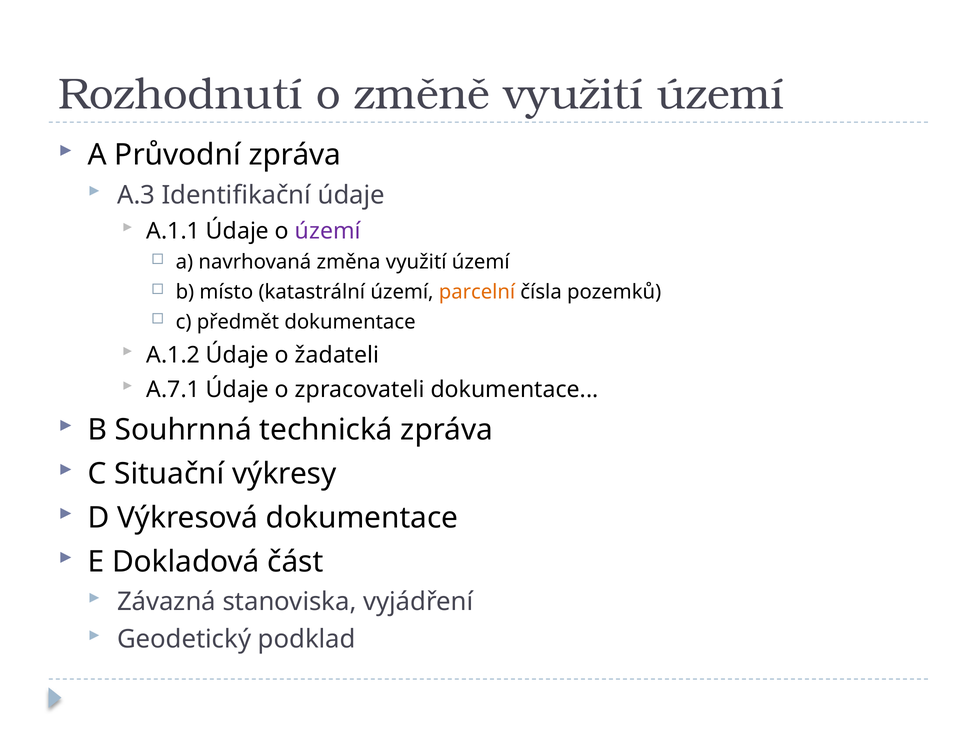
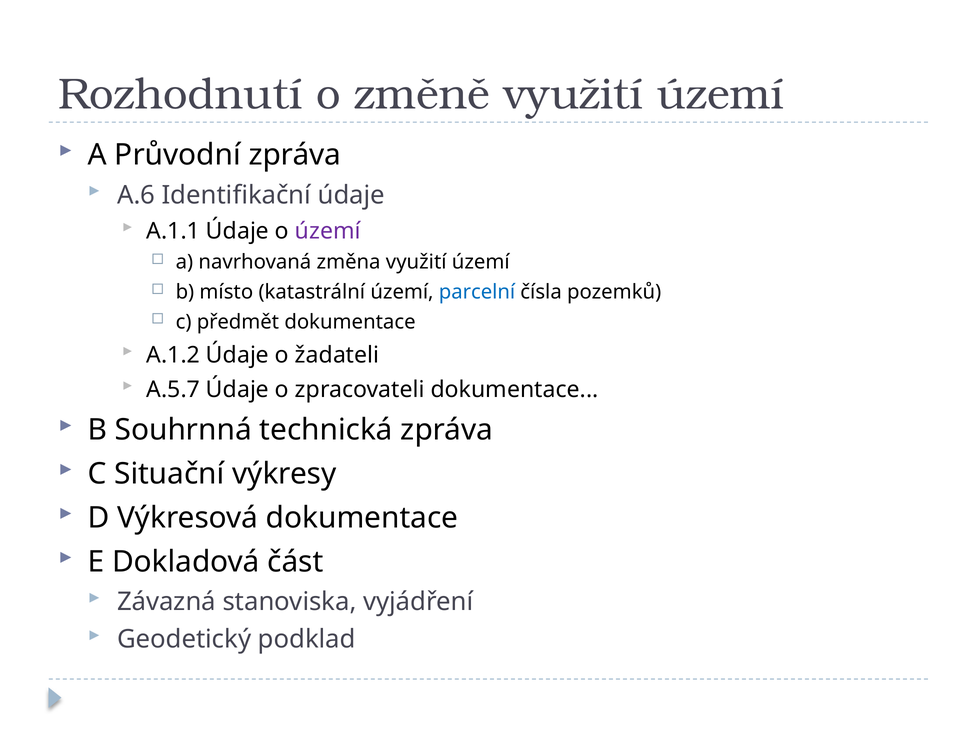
A.3: A.3 -> A.6 (136, 195)
parcelní colour: orange -> blue (477, 292)
A.7.1: A.7.1 -> A.5.7 (173, 389)
